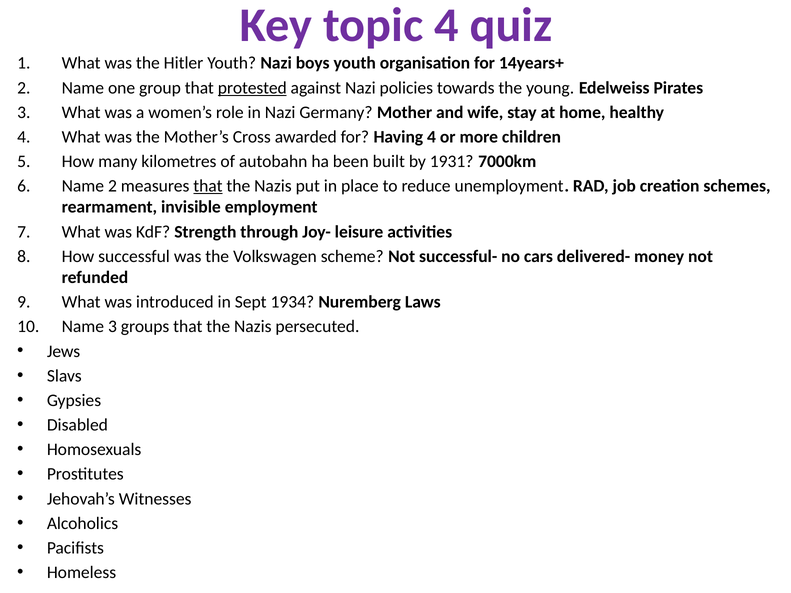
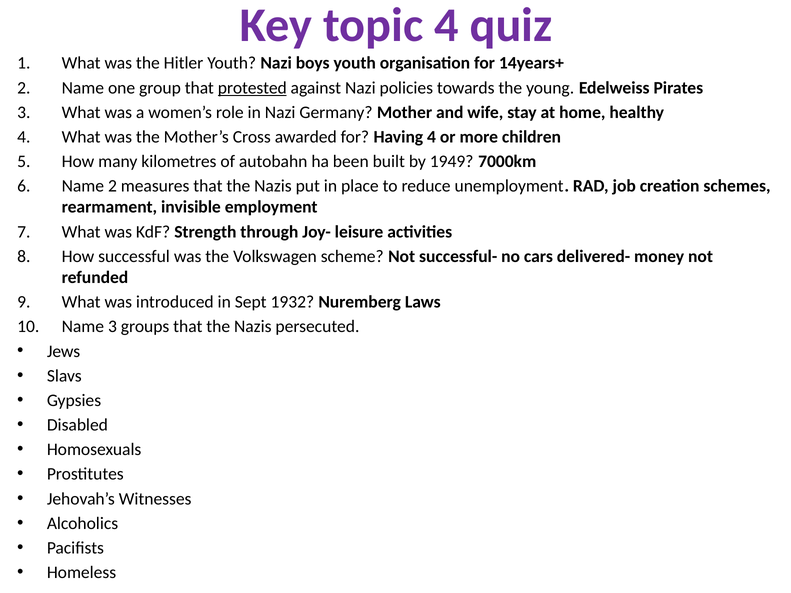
1931: 1931 -> 1949 (452, 162)
that underline: present -> none (208, 186)
1934: 1934 -> 1932 (292, 302)
